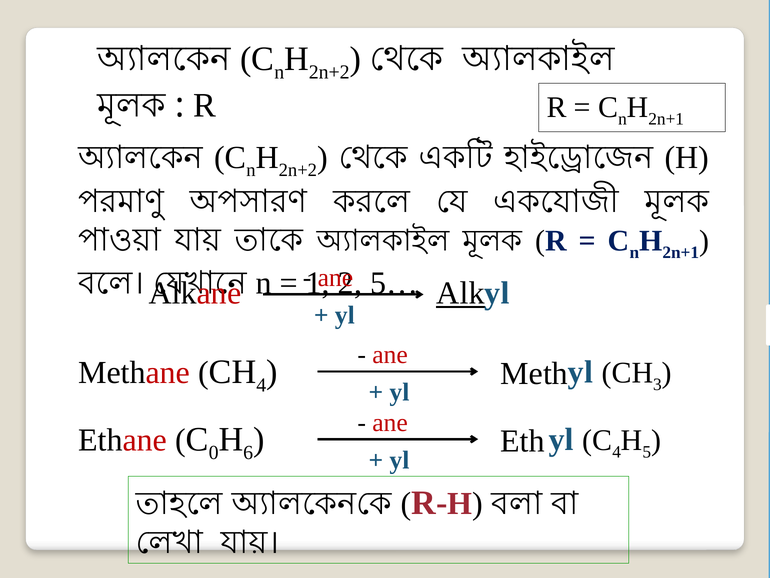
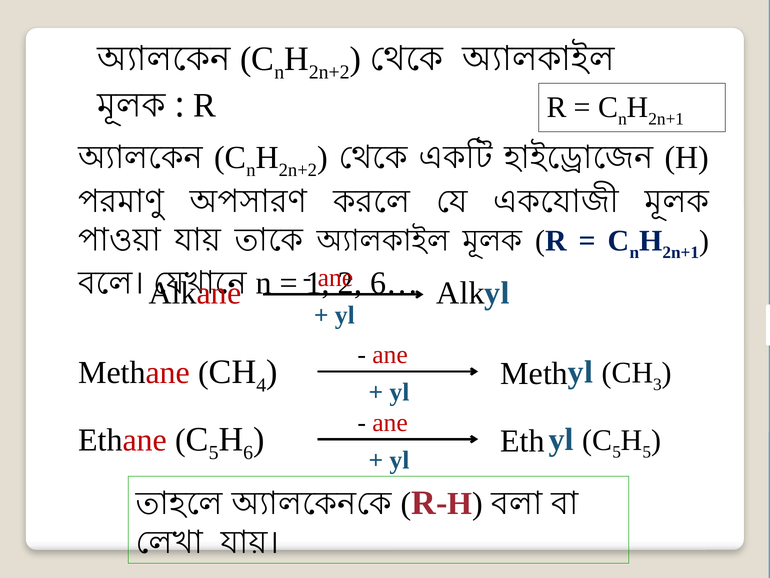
5…: 5… -> 6… (394, 283)
Alk underline: present -> none (460, 293)
4: 4 -> 5 (617, 452)
0: 0 -> 5 (214, 452)
